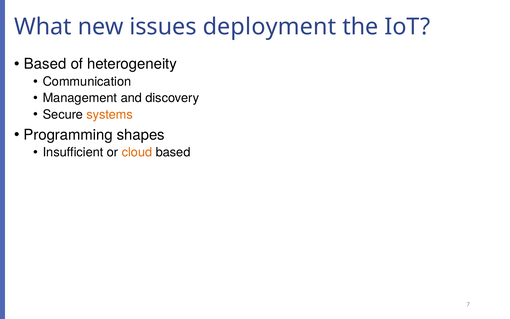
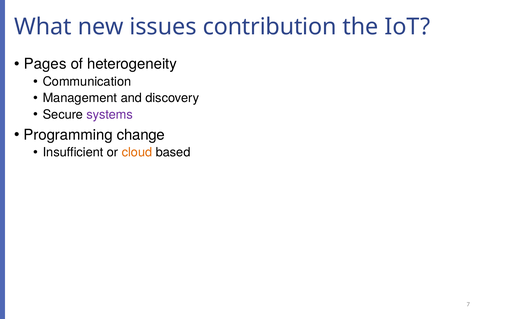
deployment: deployment -> contribution (270, 27)
Based: Based -> Pages (45, 64)
systems colour: orange -> purple (110, 114)
shapes: shapes -> change (141, 135)
